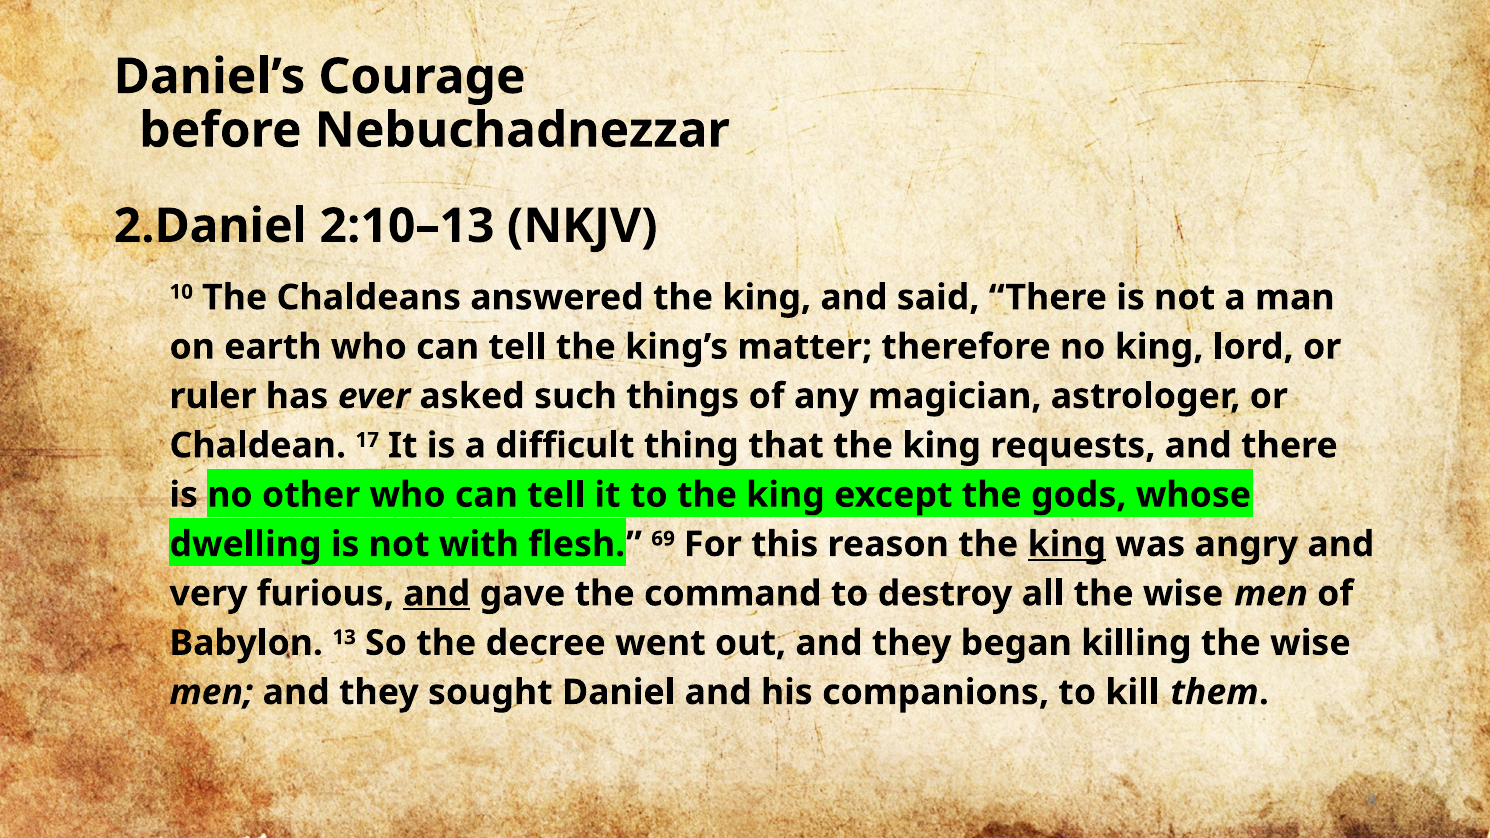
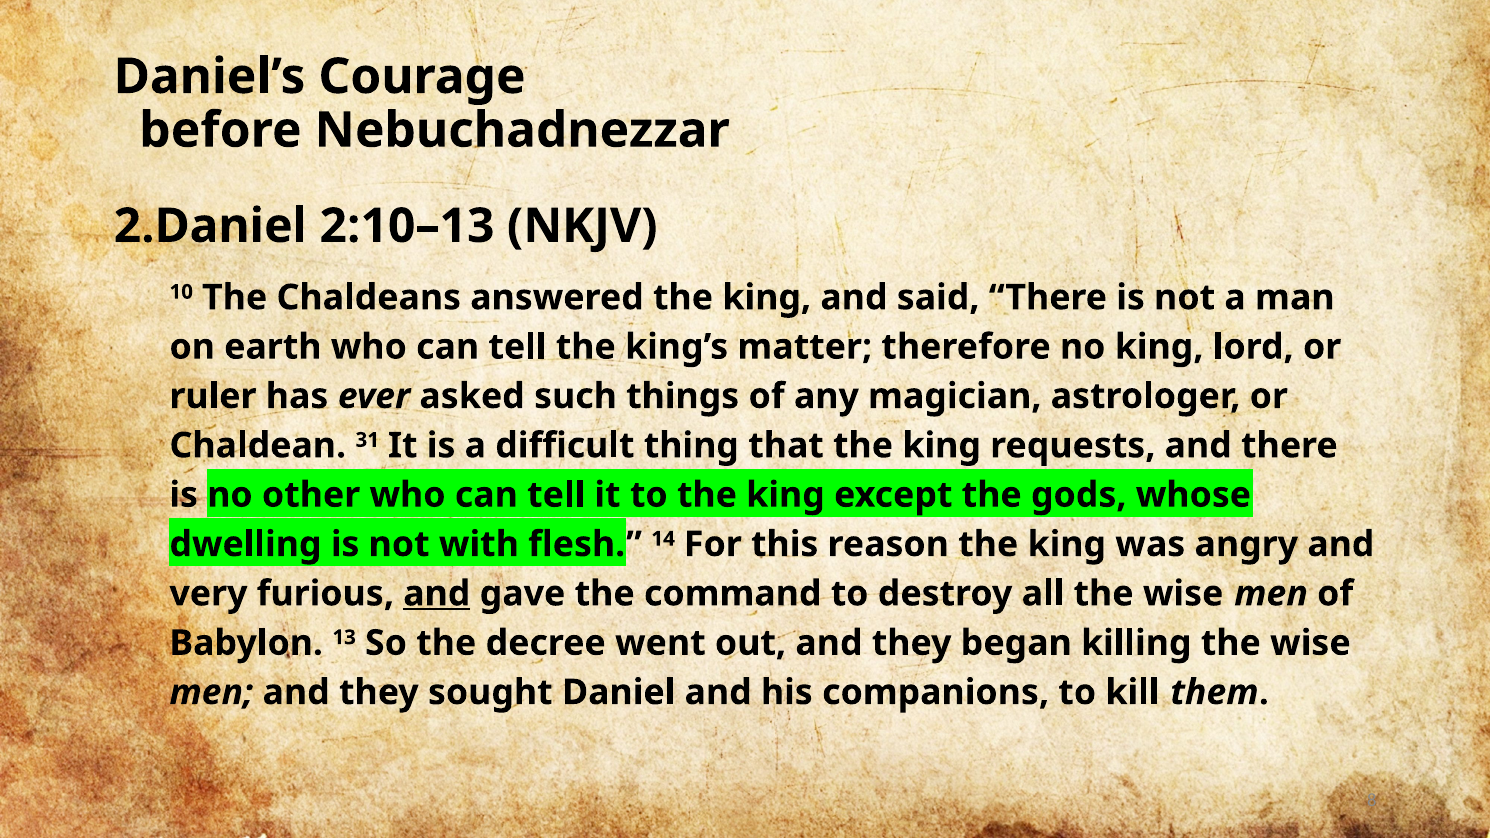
17: 17 -> 31 (367, 440)
69: 69 -> 14 (663, 539)
king underline: present -> none (1067, 544)
